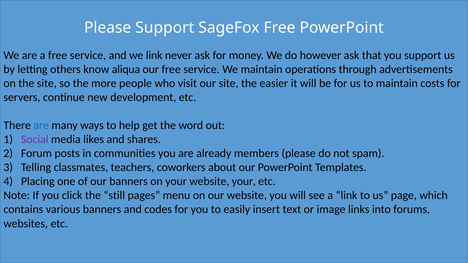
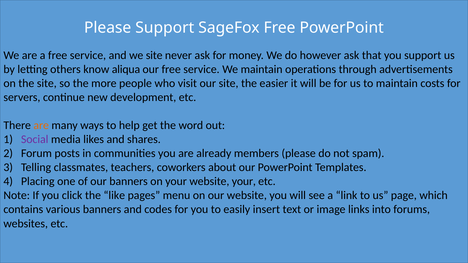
we link: link -> site (154, 55)
are colour: blue -> orange (41, 125)
still: still -> like (114, 196)
